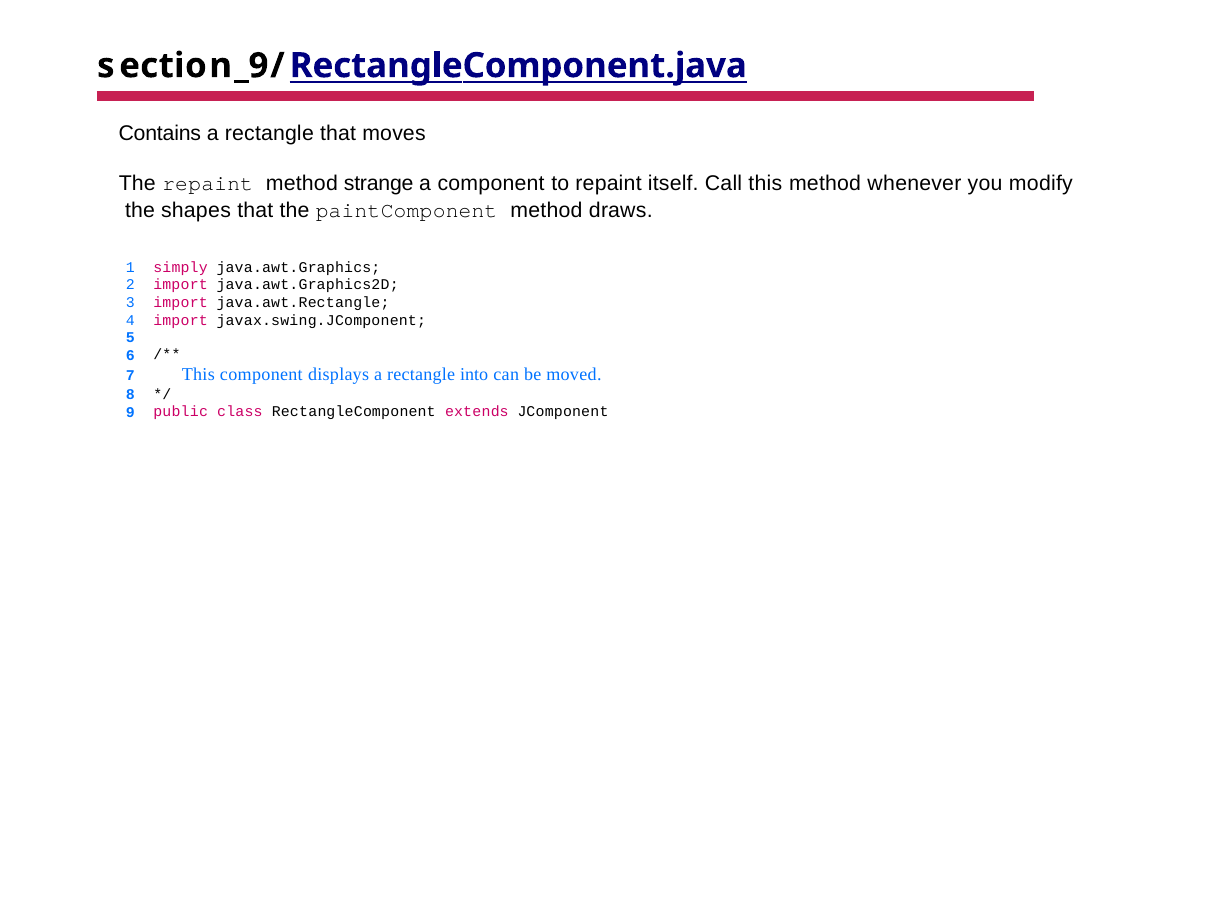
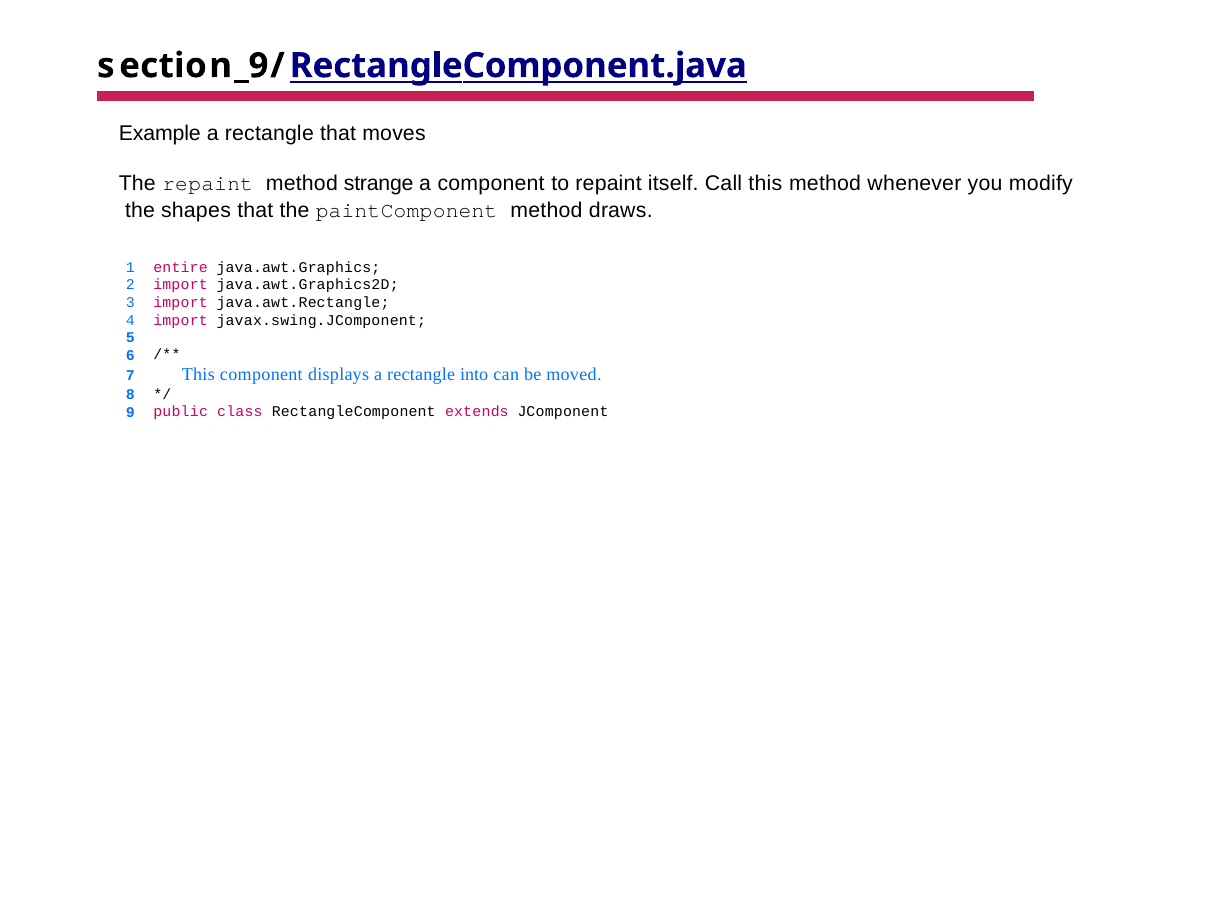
Contains: Contains -> Example (160, 134)
simply: simply -> entire (181, 267)
